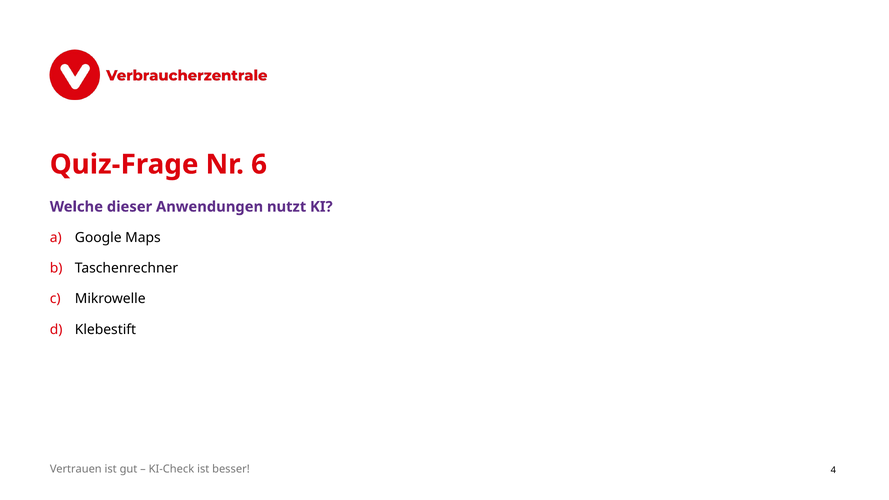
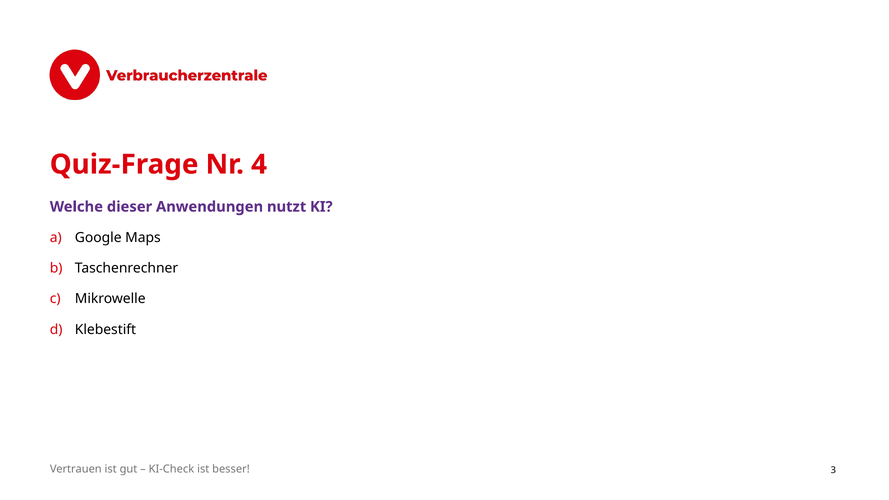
6: 6 -> 4 (259, 164)
4: 4 -> 3 (833, 470)
